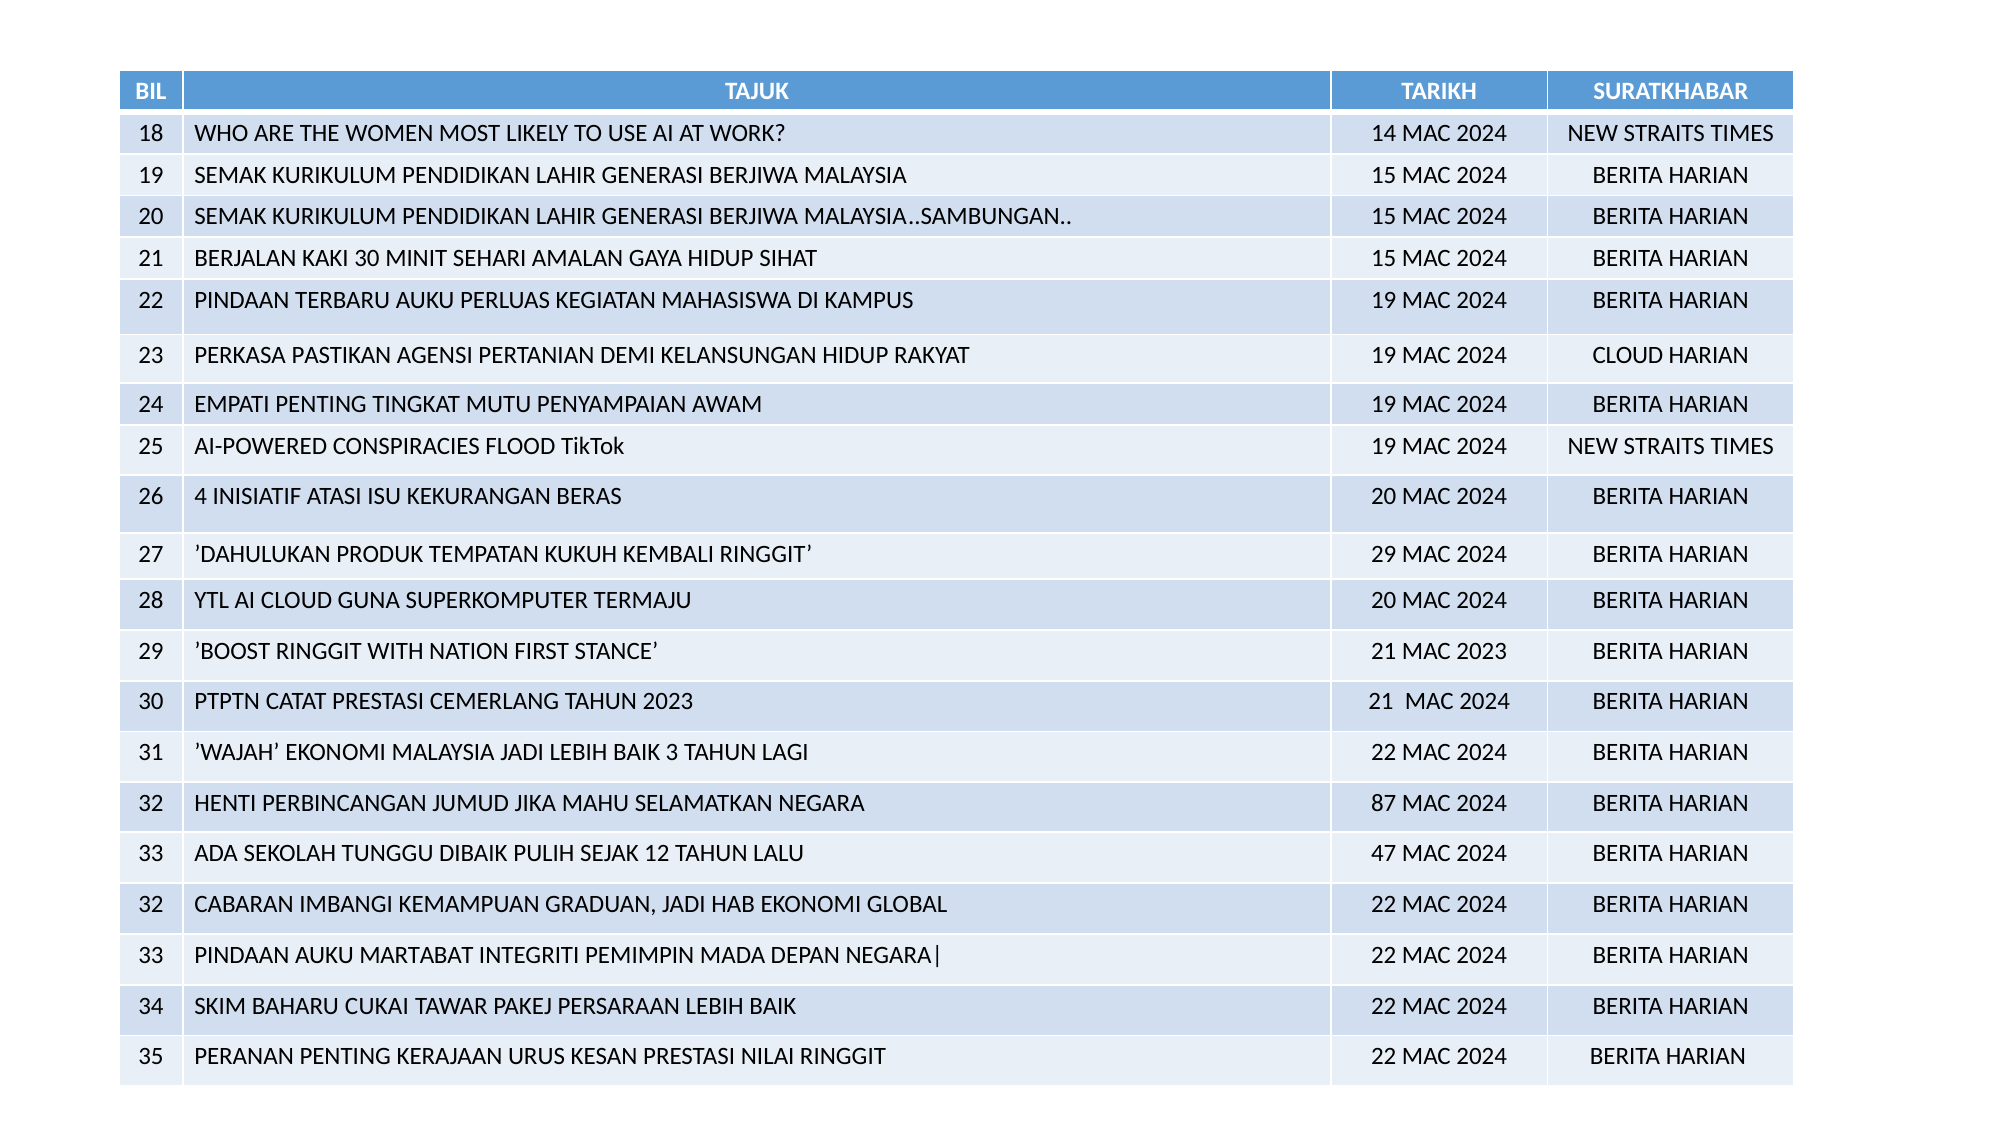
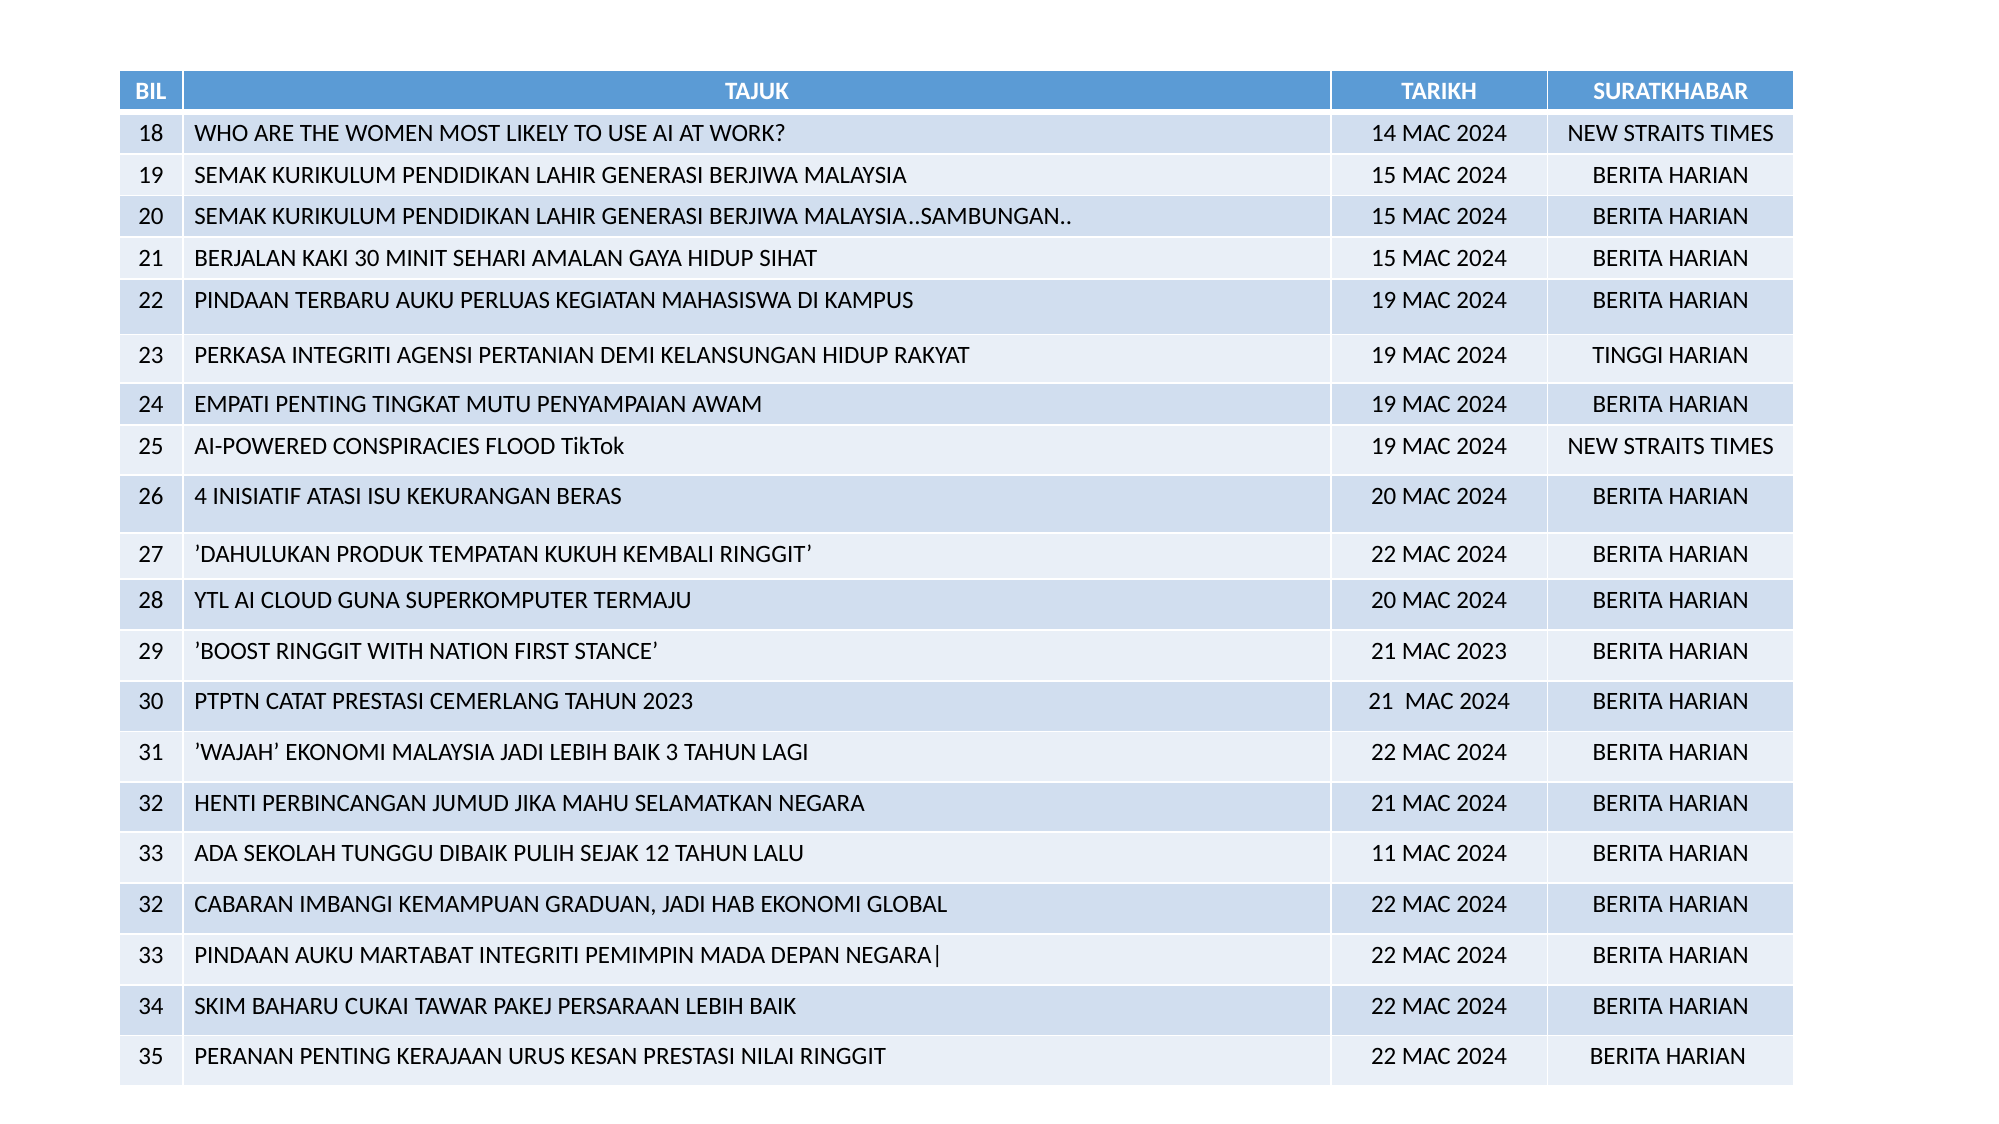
PERKASA PASTIKAN: PASTIKAN -> INTEGRITI (341, 356)
2024 CLOUD: CLOUD -> TINGGI (1628, 356)
KEMBALI RINGGIT 29: 29 -> 22 (1384, 555)
NEGARA 87: 87 -> 21 (1384, 804)
47: 47 -> 11 (1384, 854)
